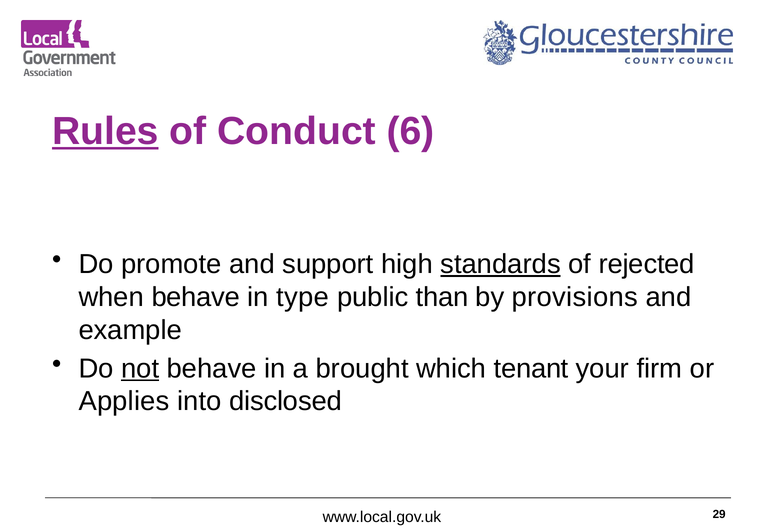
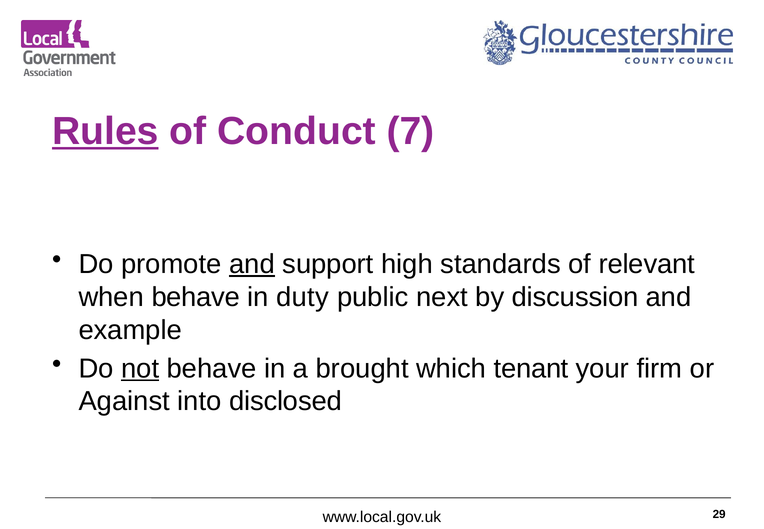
6: 6 -> 7 (411, 131)
and underline: none -> present (252, 264)
standards underline: present -> none (501, 264)
rejected: rejected -> relevant (647, 264)
type: type -> duty (303, 297)
than: than -> next (442, 297)
provisions: provisions -> discussion (575, 297)
Applies: Applies -> Against (124, 401)
